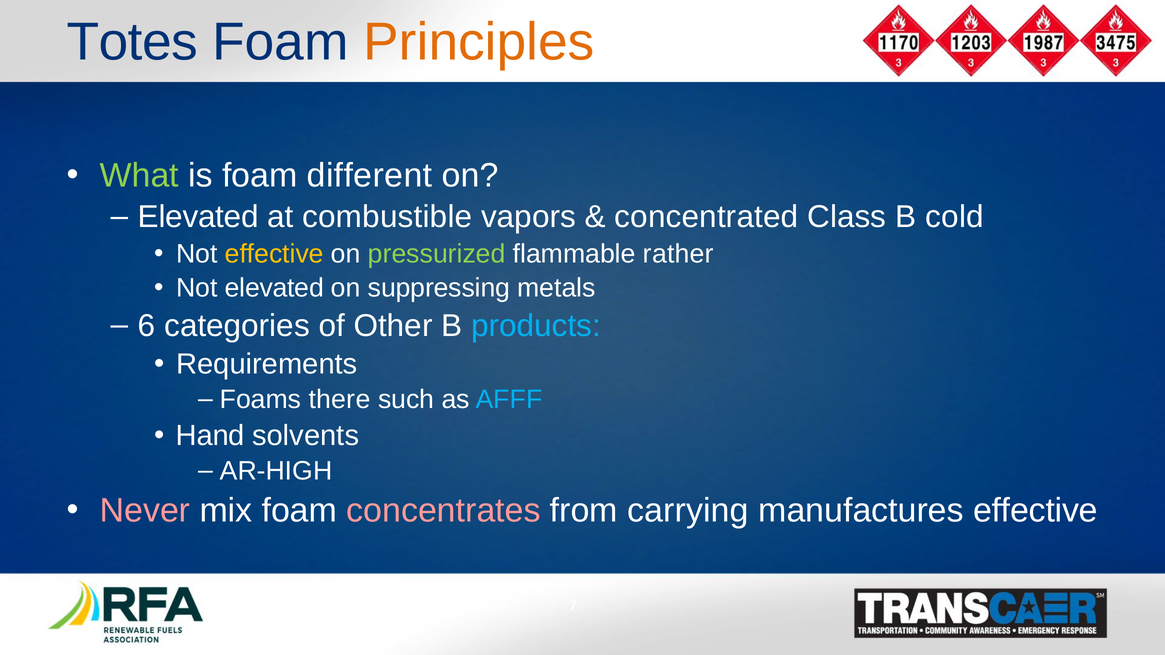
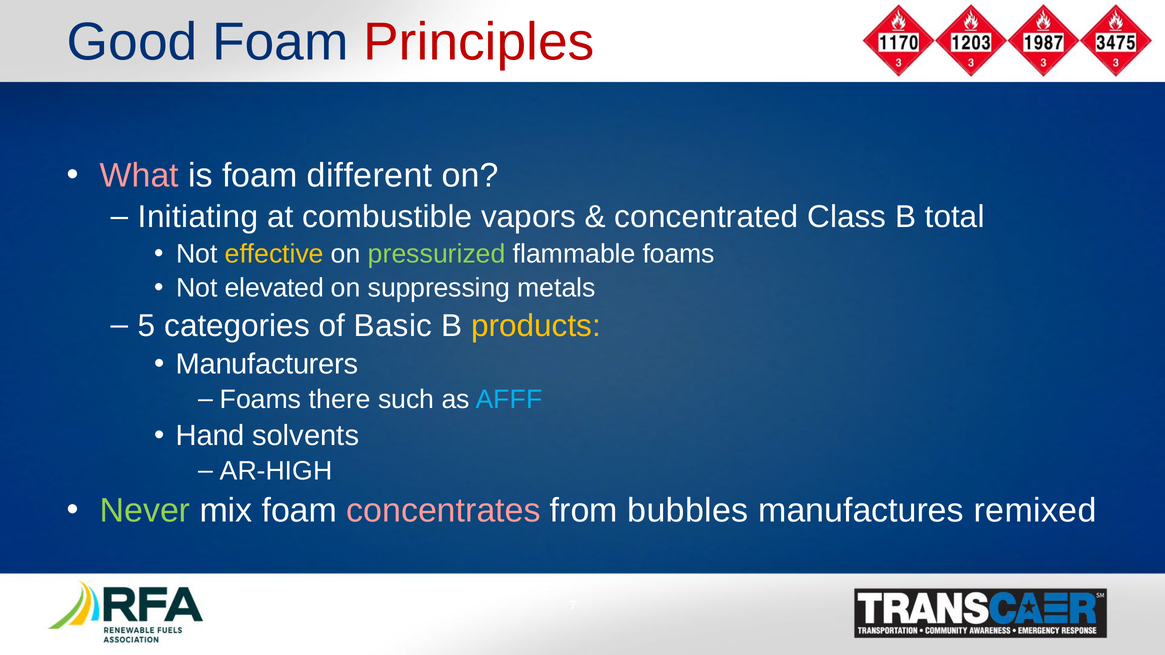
Totes: Totes -> Good (132, 42)
Principles colour: orange -> red (479, 42)
What colour: light green -> pink (139, 175)
Elevated: Elevated -> Initiating (198, 217)
cold: cold -> total (955, 217)
flammable rather: rather -> foams (679, 254)
6: 6 -> 5 (147, 326)
Other: Other -> Basic (393, 326)
products colour: light blue -> yellow (536, 326)
Requirements: Requirements -> Manufacturers (267, 364)
Never colour: pink -> light green (145, 511)
carrying: carrying -> bubbles (688, 511)
manufactures effective: effective -> remixed (1035, 511)
